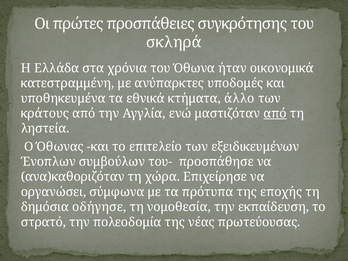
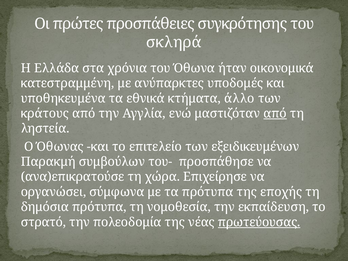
Ένοπλων: Ένοπλων -> Παρακμή (48, 162)
ανα)καθοριζόταν: ανα)καθοριζόταν -> ανα)επικρατούσε (73, 177)
δημόσια οδήγησε: οδήγησε -> πρότυπα (99, 207)
πρωτεύουσας underline: none -> present (259, 222)
